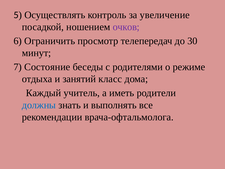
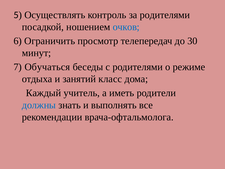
за увеличение: увеличение -> родителями (165, 15)
очков colour: purple -> blue (126, 27)
Состояние: Состояние -> Обучаться (47, 67)
